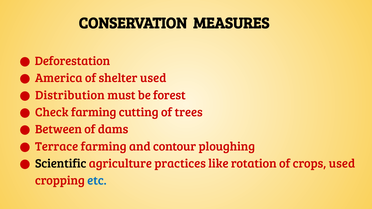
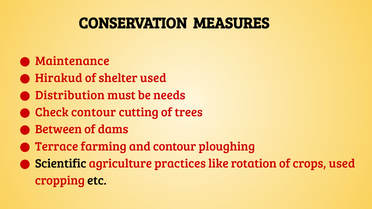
Deforestation: Deforestation -> Maintenance (72, 61)
America: America -> Hirakud (59, 78)
forest: forest -> needs (169, 95)
Check farming: farming -> contour (94, 112)
etc colour: blue -> black (97, 181)
